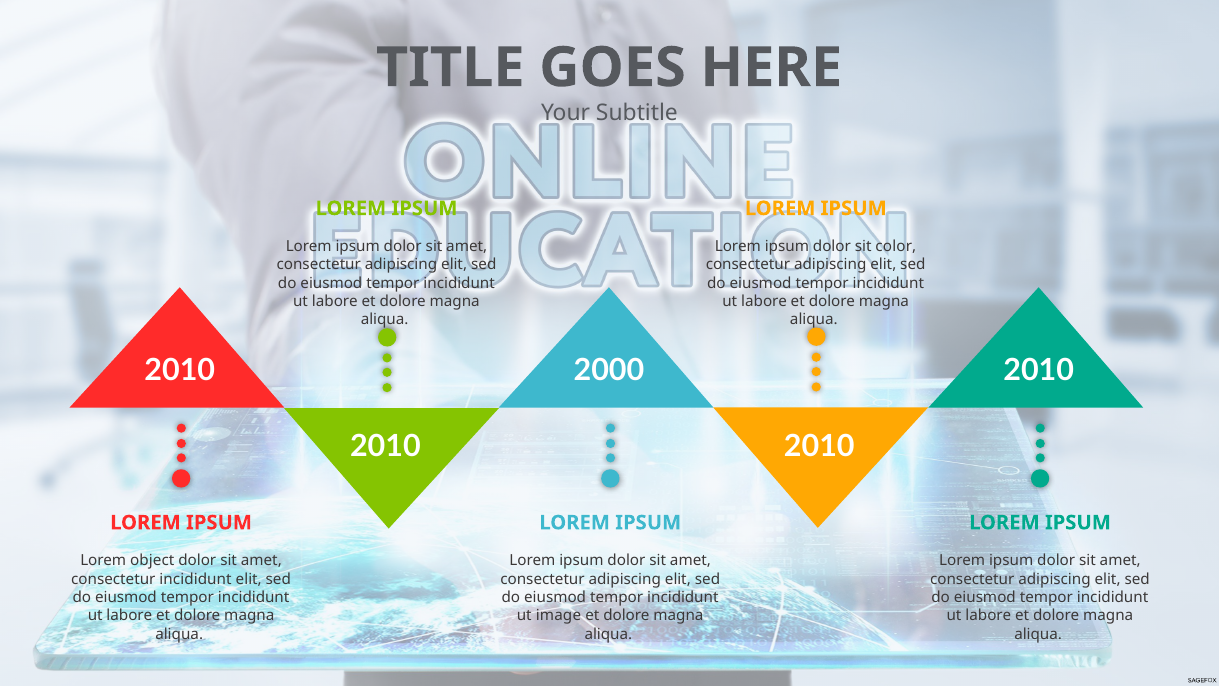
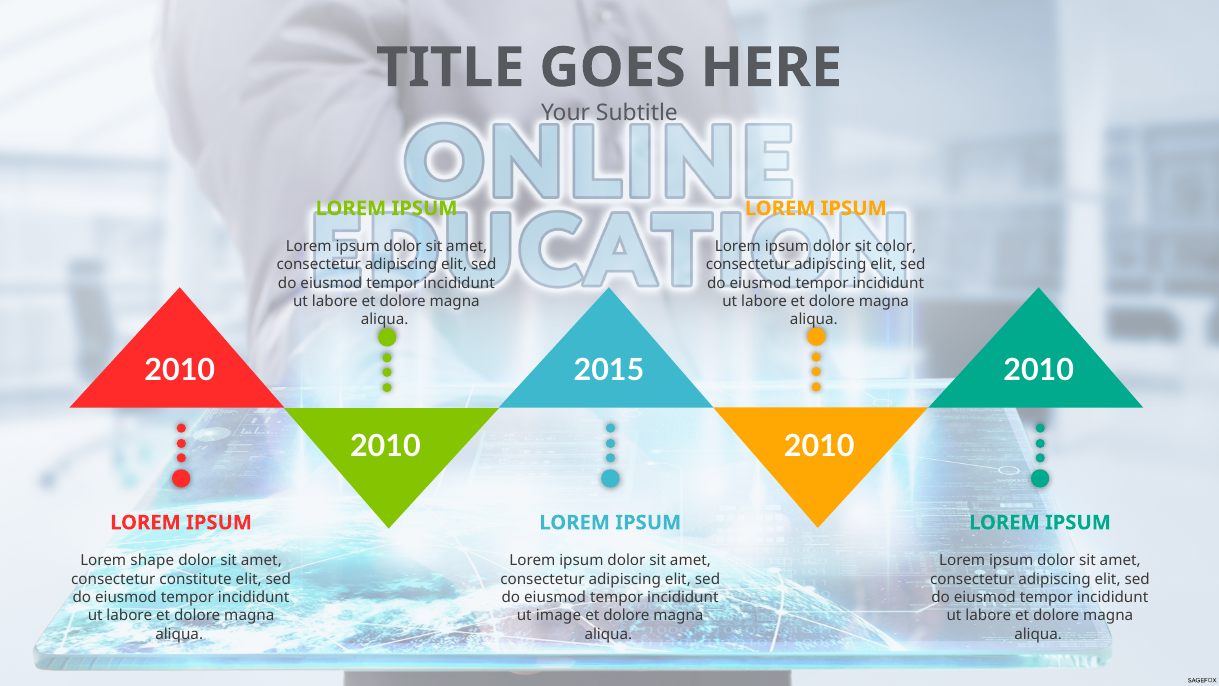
2000: 2000 -> 2015 (609, 370)
object: object -> shape (152, 561)
consectetur incididunt: incididunt -> constitute (196, 579)
